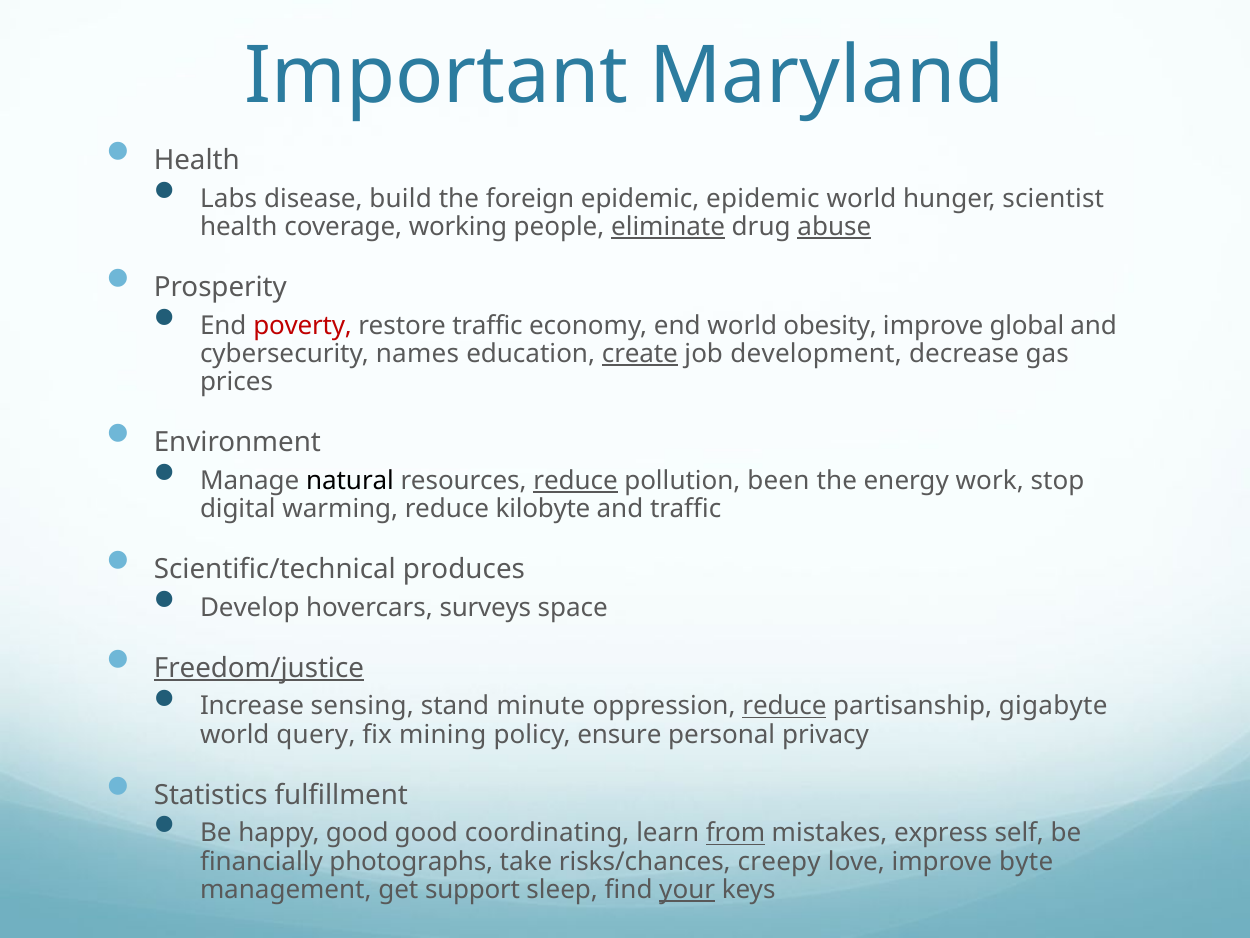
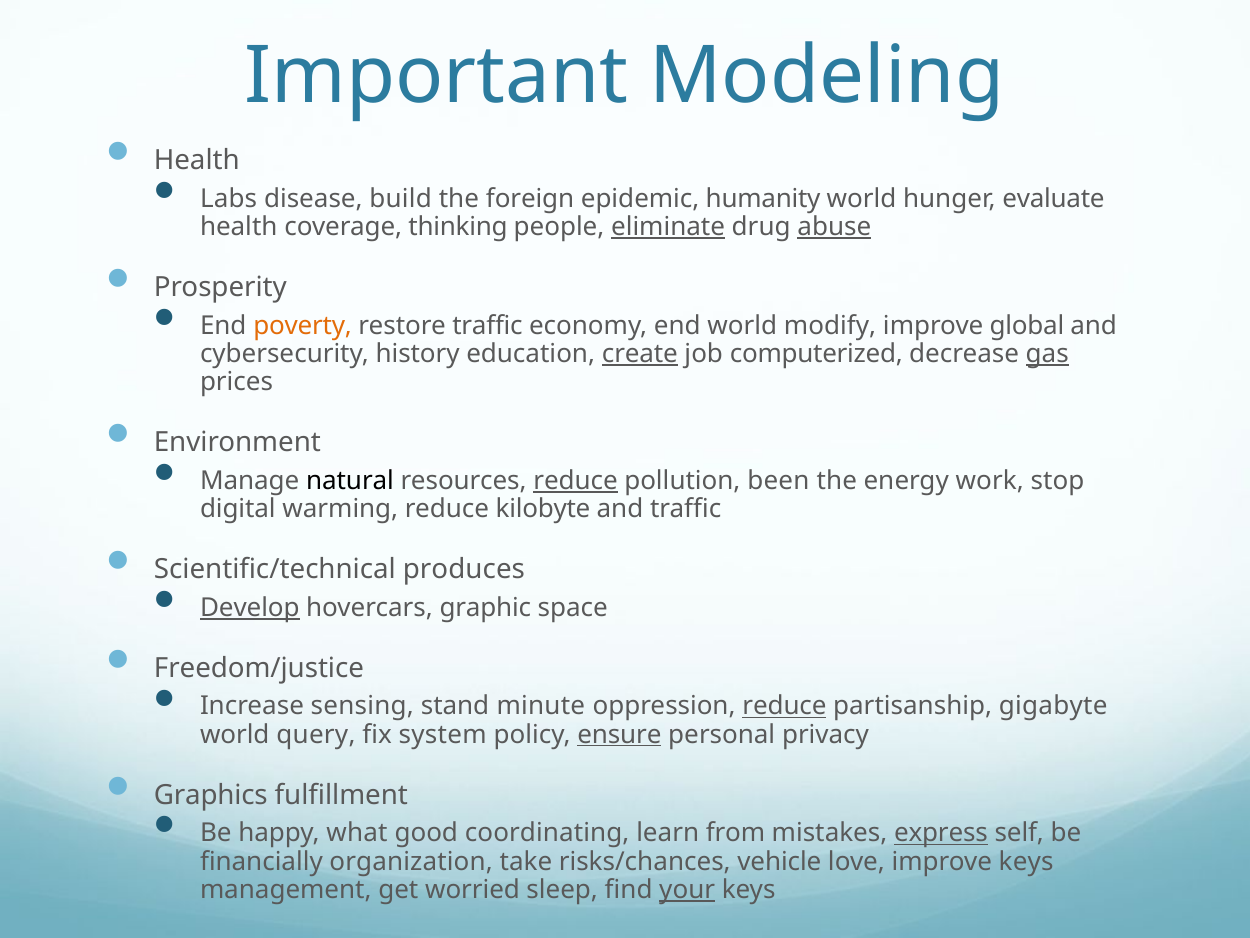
Maryland: Maryland -> Modeling (827, 76)
epidemic epidemic: epidemic -> humanity (763, 198)
scientist: scientist -> evaluate (1053, 198)
working: working -> thinking (458, 227)
poverty colour: red -> orange (303, 325)
obesity: obesity -> modify (830, 325)
names: names -> history (418, 353)
development: development -> computerized (816, 353)
gas underline: none -> present (1047, 353)
Develop underline: none -> present (250, 607)
surveys: surveys -> graphic (485, 607)
Freedom/justice underline: present -> none (259, 668)
mining: mining -> system (443, 734)
ensure underline: none -> present (619, 734)
Statistics: Statistics -> Graphics (211, 795)
happy good: good -> what (357, 833)
from underline: present -> none (735, 833)
express underline: none -> present (941, 833)
photographs: photographs -> organization (411, 861)
creepy: creepy -> vehicle (779, 861)
improve byte: byte -> keys (1026, 861)
support: support -> worried (473, 889)
